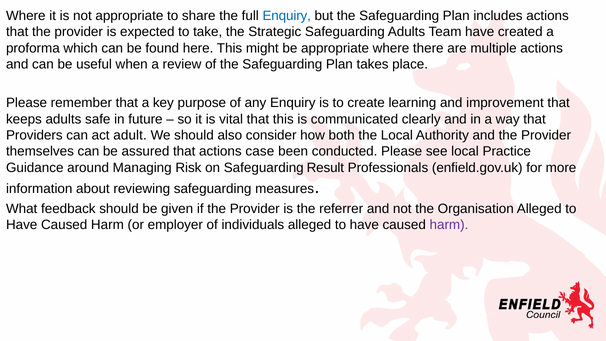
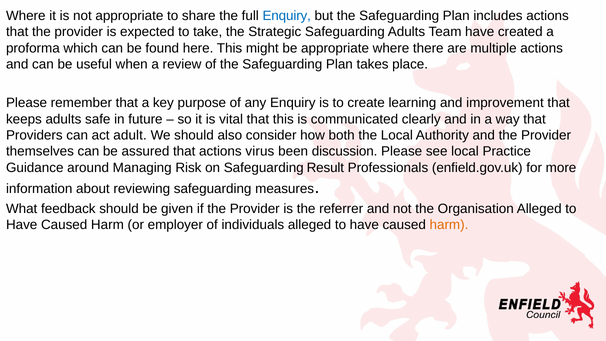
case: case -> virus (260, 151)
conducted: conducted -> discussion (345, 151)
harm colour: purple -> orange (449, 225)
